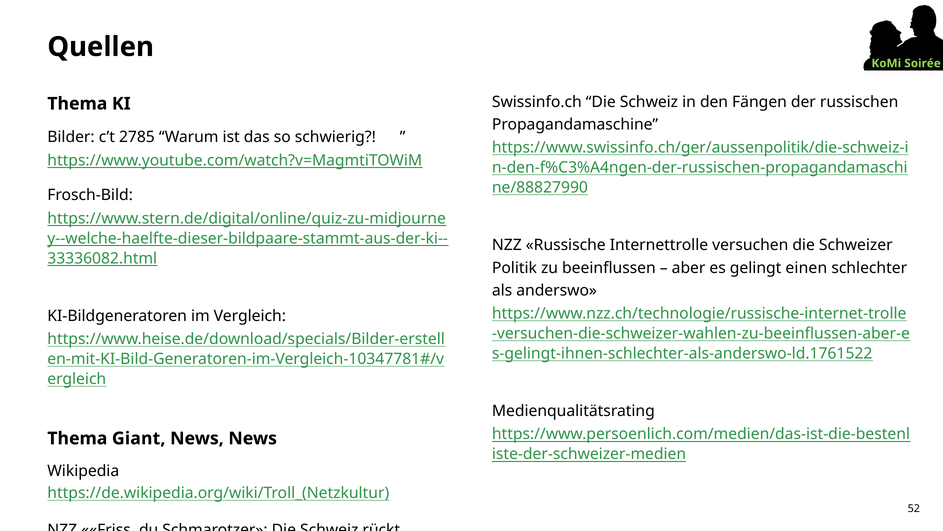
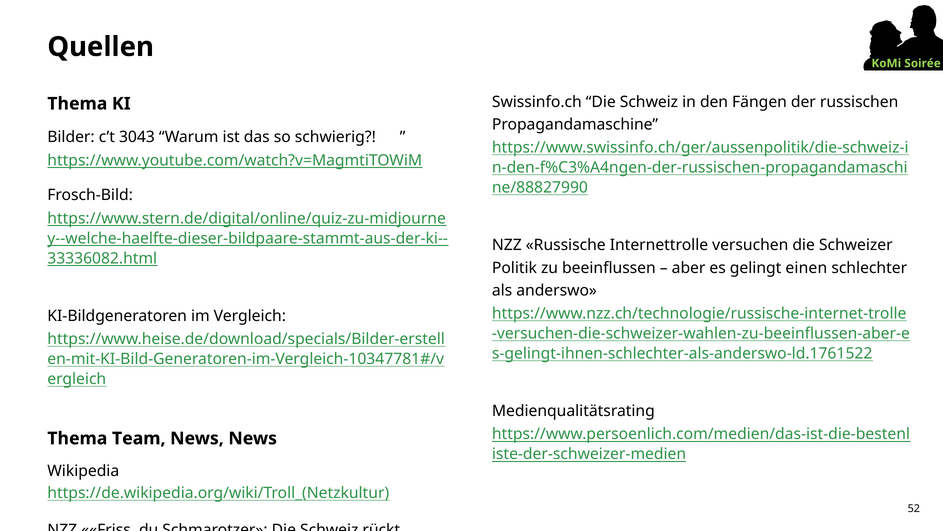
2785: 2785 -> 3043 (137, 137)
Giant: Giant -> Team (139, 438)
